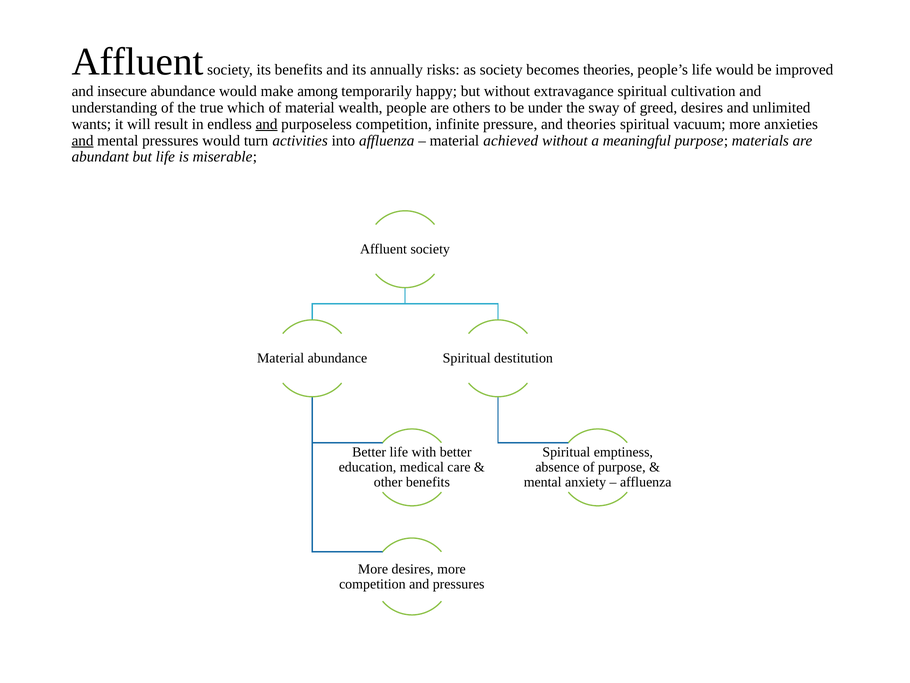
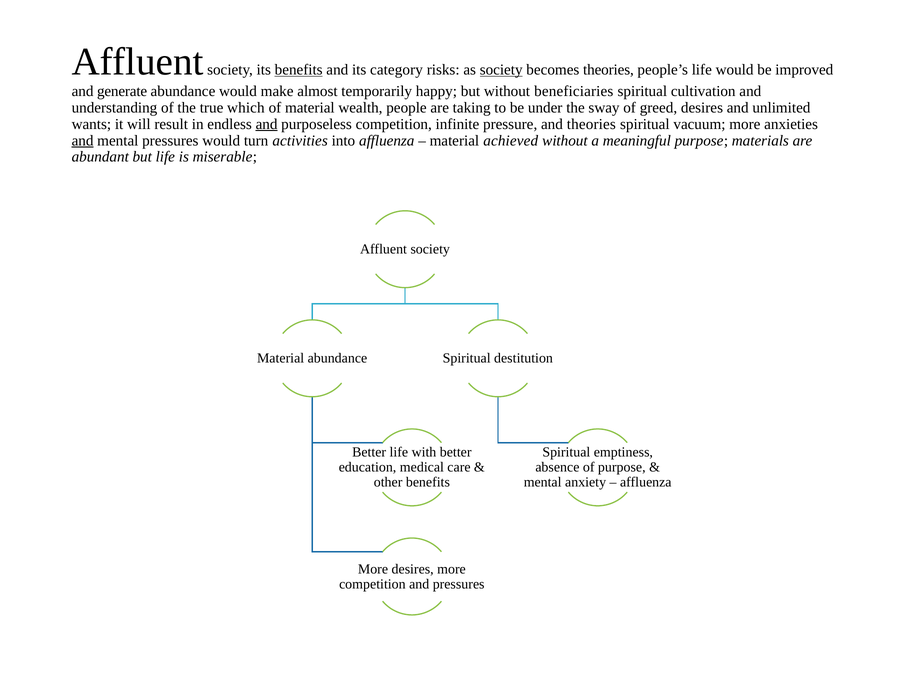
benefits underline: none -> present (299, 70)
annually: annually -> category (396, 70)
society underline: none -> present (501, 70)
insecure: insecure -> generate (122, 91)
among: among -> almost (317, 91)
extravagance: extravagance -> beneficiaries (574, 91)
others: others -> taking (472, 108)
